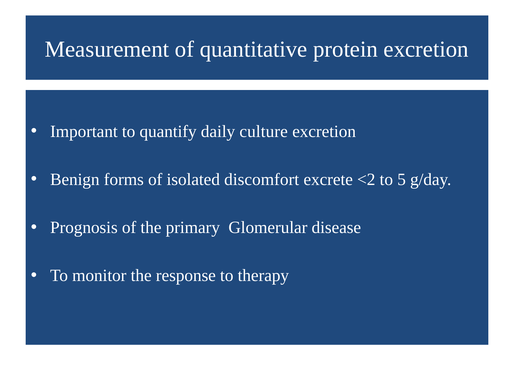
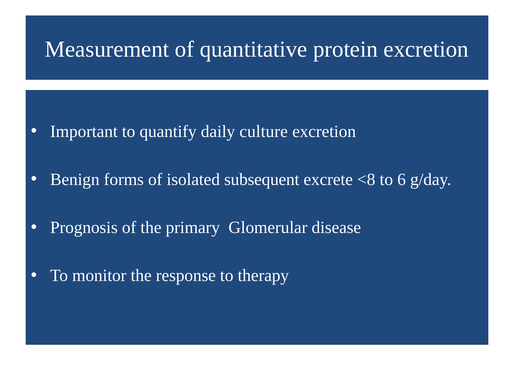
discomfort: discomfort -> subsequent (262, 179)
<2: <2 -> <8 (366, 179)
5: 5 -> 6 (402, 179)
